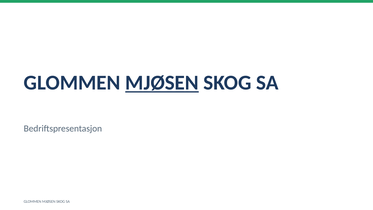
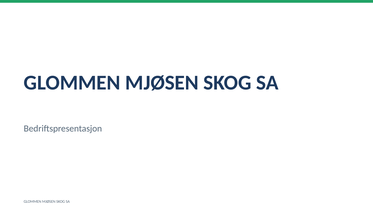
MJØSEN underline: present -> none (162, 83)
